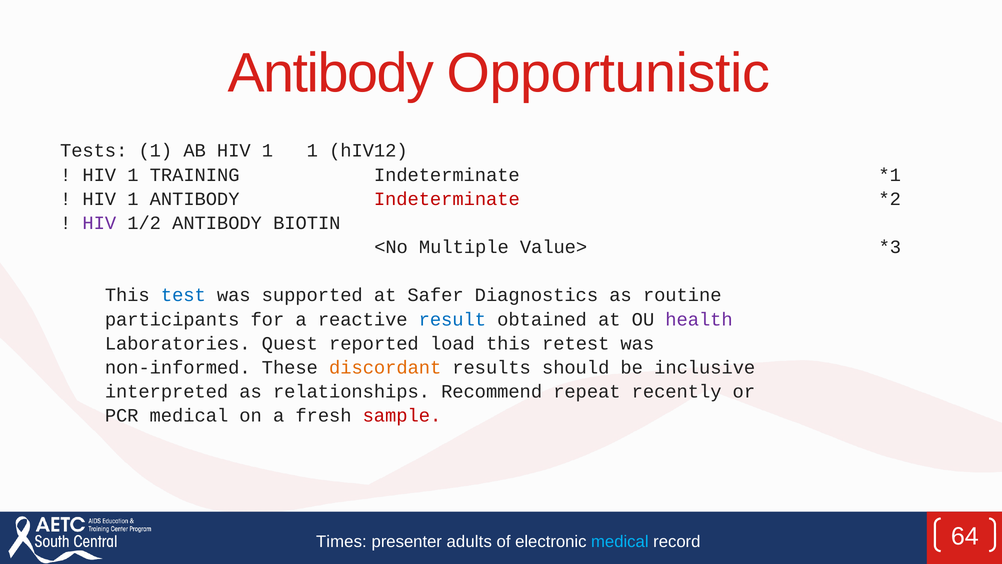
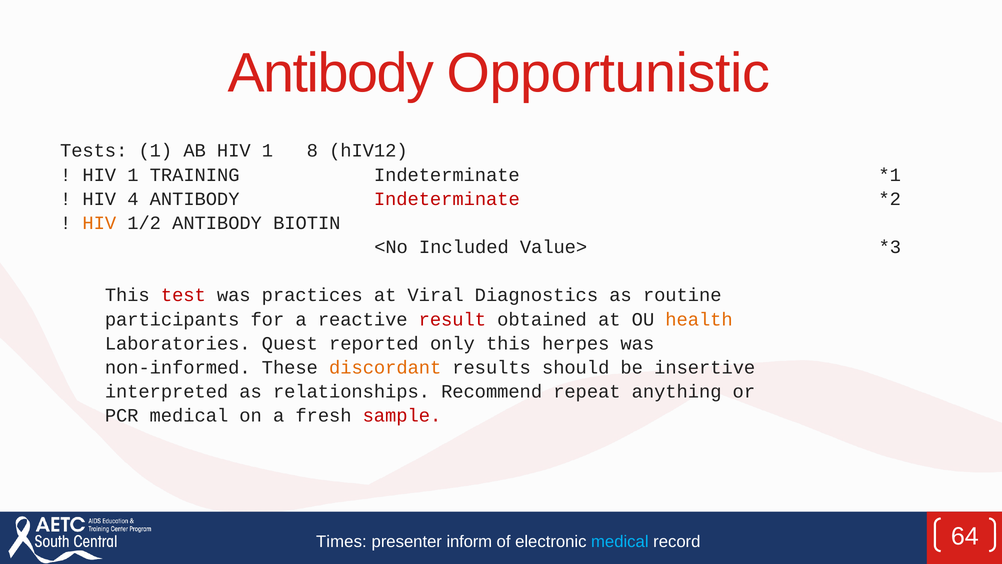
1 1: 1 -> 8 (312, 151)
1: 1 -> 4 (133, 199)
HIV colour: purple -> orange (99, 223)
Multiple: Multiple -> Included (464, 247)
test colour: blue -> red (183, 295)
supported: supported -> practices (312, 295)
Safer: Safer -> Viral (436, 295)
result colour: blue -> red (452, 319)
health colour: purple -> orange (699, 319)
load: load -> only (452, 343)
retest: retest -> herpes (576, 343)
inclusive: inclusive -> insertive (705, 367)
recently: recently -> anything (677, 391)
adults: adults -> inform (469, 542)
